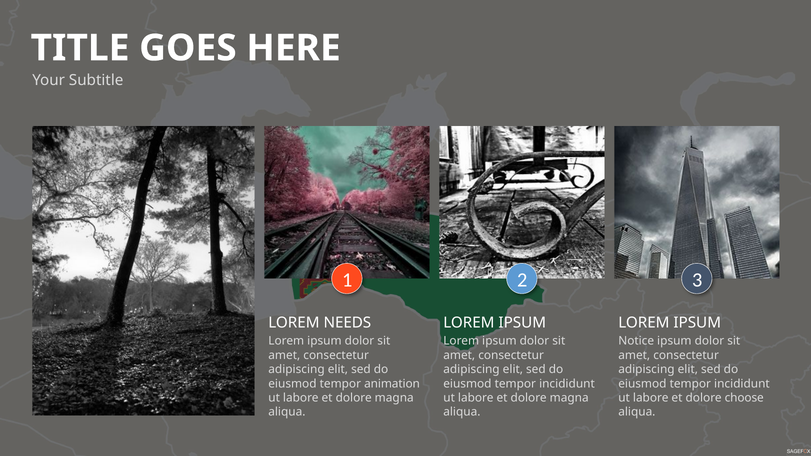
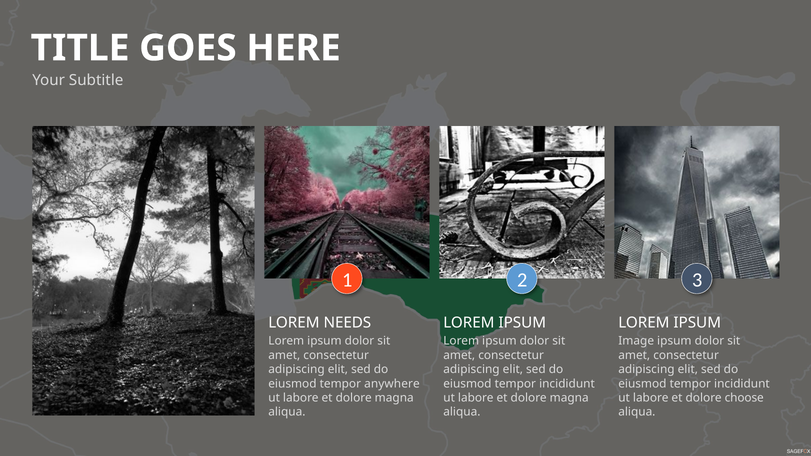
Notice: Notice -> Image (636, 341)
animation: animation -> anywhere (392, 384)
